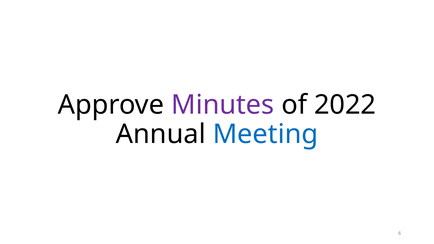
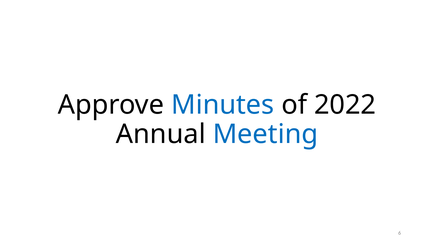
Minutes colour: purple -> blue (223, 105)
